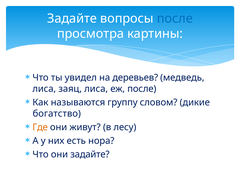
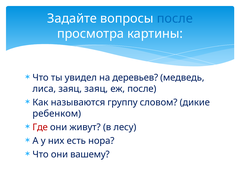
заяц лиса: лиса -> заяц (96, 89)
богатство: богатство -> ребенком (57, 114)
Где colour: orange -> red (40, 127)
они задайте: задайте -> вашему (90, 155)
